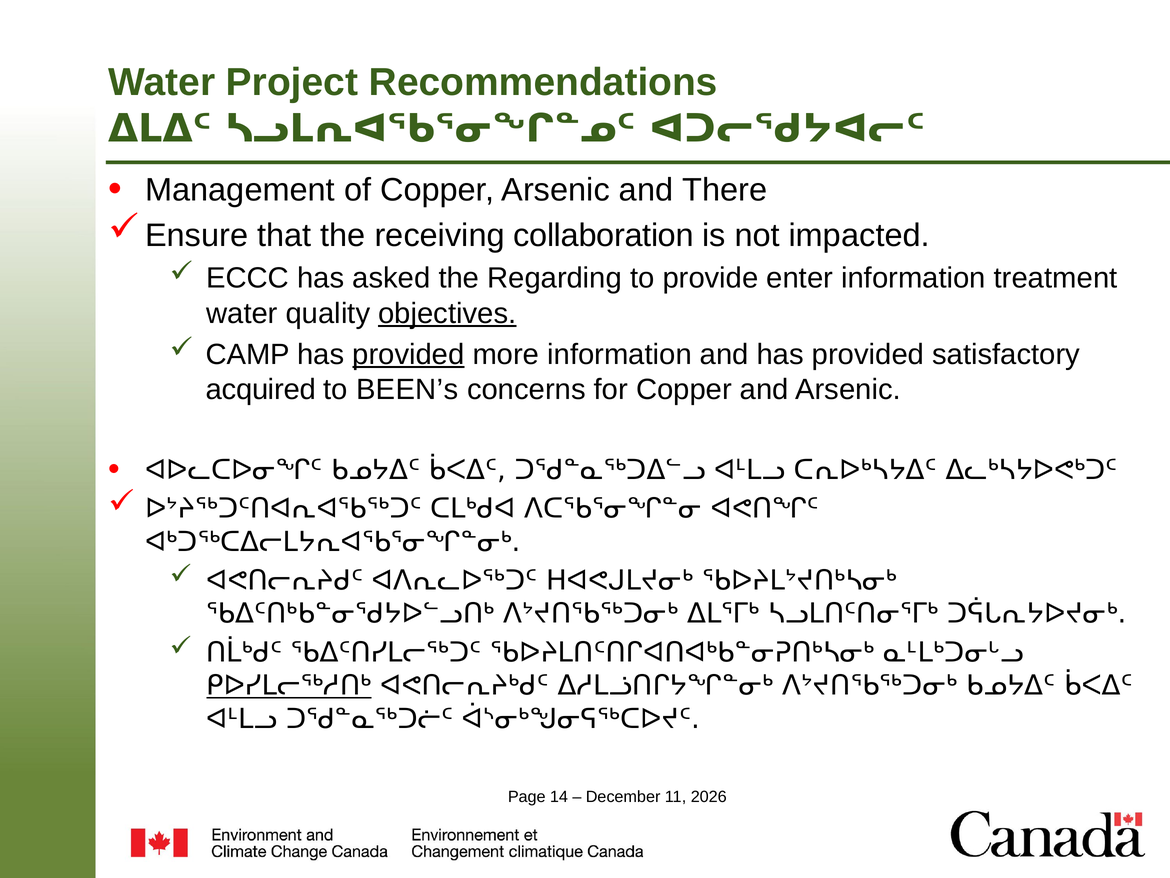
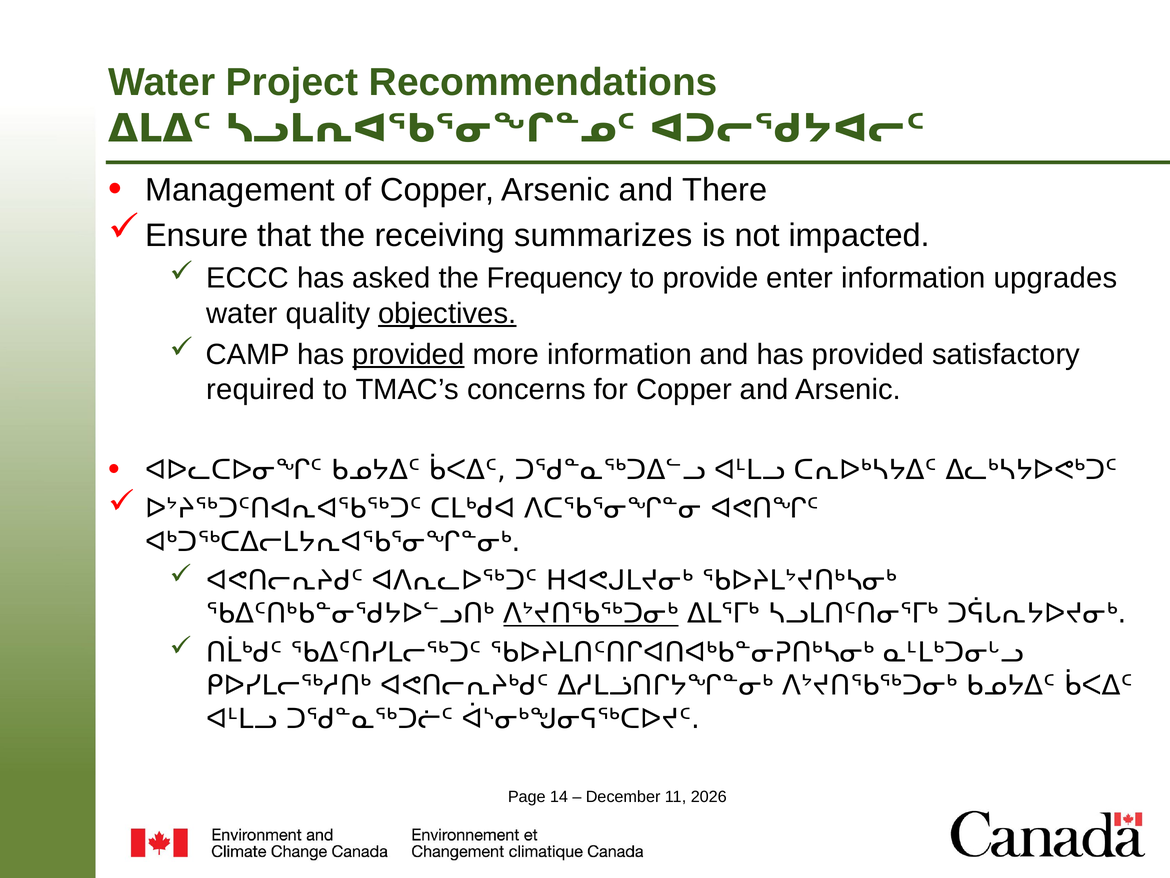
collaboration: collaboration -> summarizes (603, 235)
Regarding: Regarding -> Frequency (555, 278)
treatment: treatment -> upgrades (1056, 278)
acquired: acquired -> required (261, 389)
BEEN’s: BEEN’s -> TMAC’s (407, 389)
ᐱᔾᔪᑎᖃᖅᑐᓂᒃ underline: none -> present (591, 614)
ᑭᐅᓯᒪᓕᖅᓱᑎᒃ underline: present -> none (289, 685)
